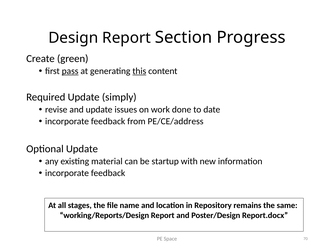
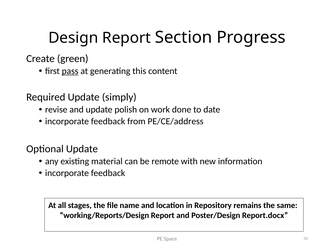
this underline: present -> none (139, 71)
issues: issues -> polish (126, 110)
startup: startup -> remote (165, 162)
